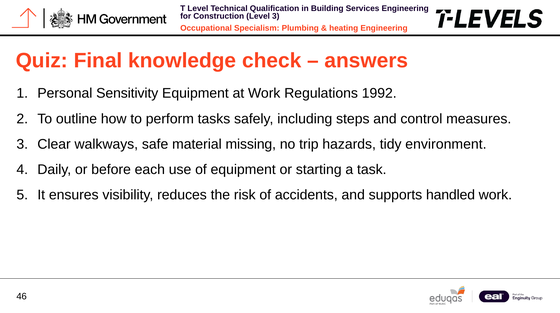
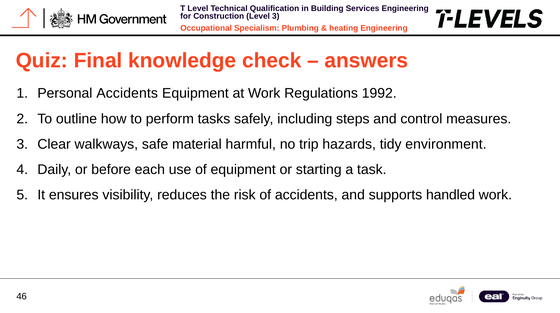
Personal Sensitivity: Sensitivity -> Accidents (127, 93)
missing: missing -> harmful (251, 144)
